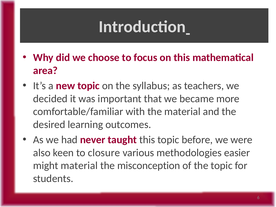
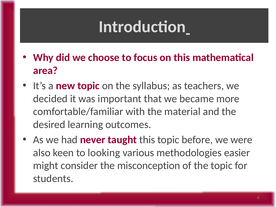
closure: closure -> looking (104, 153)
might material: material -> consider (79, 166)
